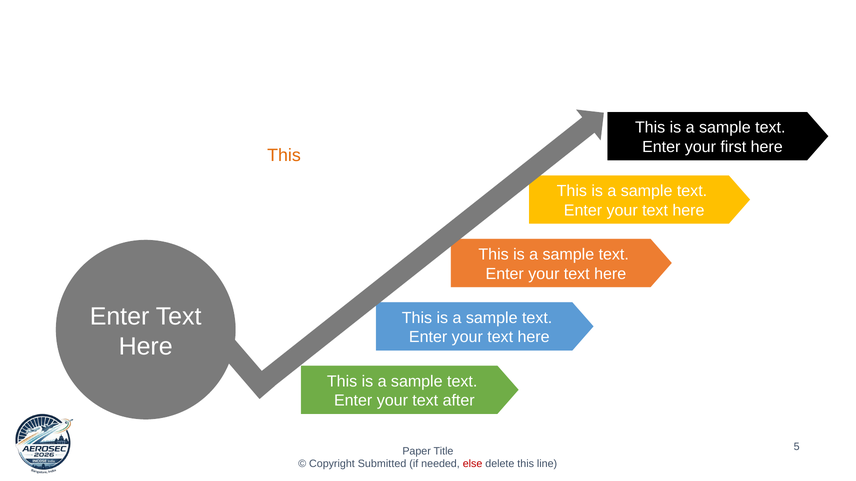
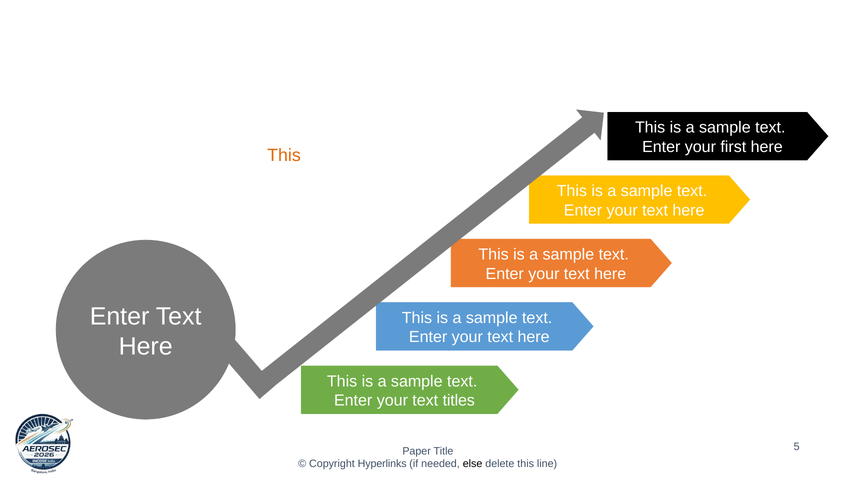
after: after -> titles (459, 401)
Submitted: Submitted -> Hyperlinks (382, 464)
else colour: red -> black (473, 464)
